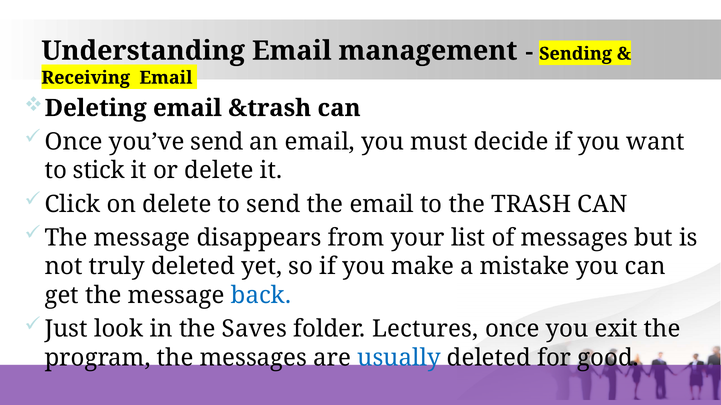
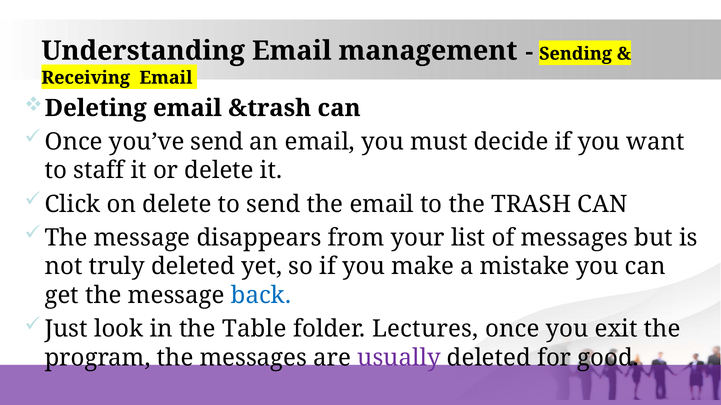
stick: stick -> staff (99, 171)
Saves: Saves -> Table (254, 329)
usually colour: blue -> purple (399, 358)
